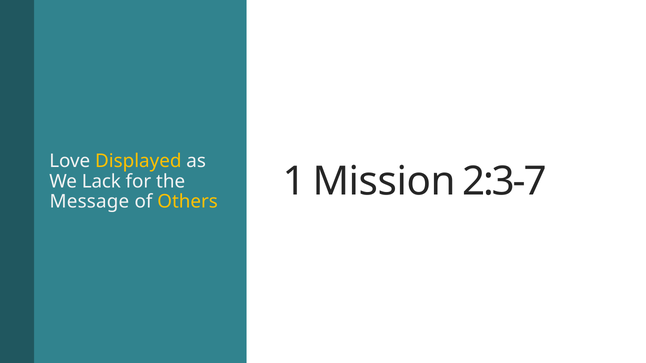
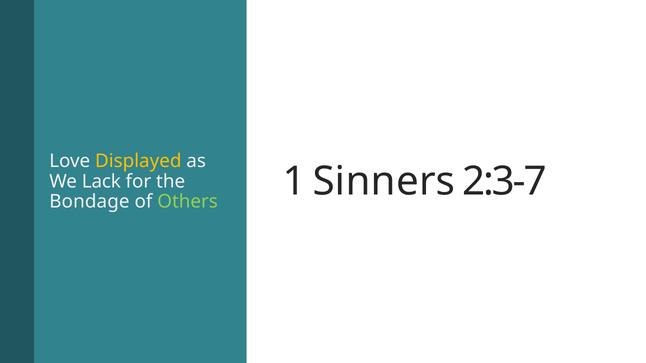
Mission: Mission -> Sinners (384, 181)
Message: Message -> Bondage (89, 202)
Others colour: yellow -> light green (188, 202)
